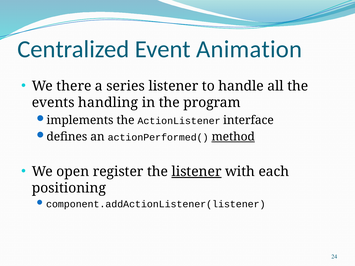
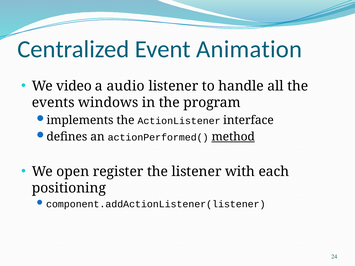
there: there -> video (74, 86)
series: series -> audio (126, 86)
handling: handling -> windows (108, 103)
listener underline: present -> none (197, 172)
